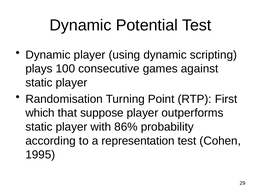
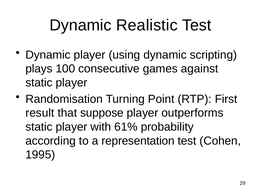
Potential: Potential -> Realistic (147, 25)
which: which -> result (40, 113)
86%: 86% -> 61% (126, 127)
